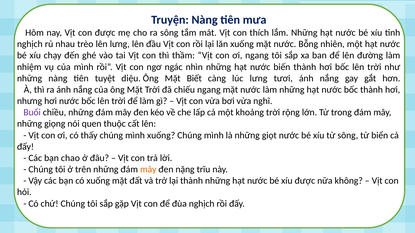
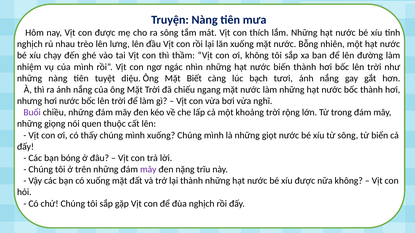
ơi ngang: ngang -> không (257, 56)
lúc lưng: lưng -> bạch (259, 78)
chao: chao -> bóng (71, 158)
mây colour: orange -> purple (148, 170)
